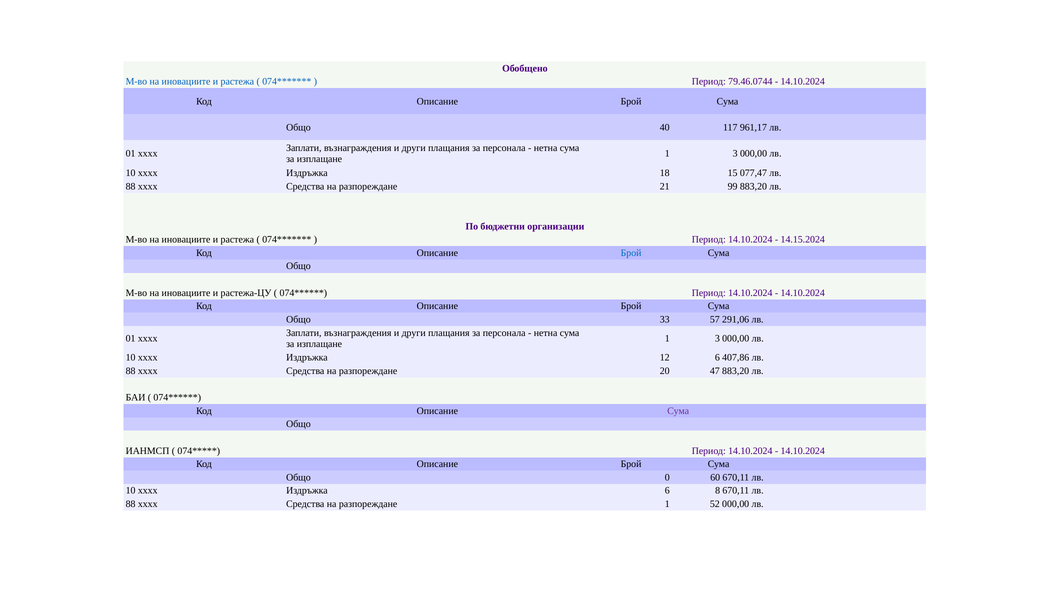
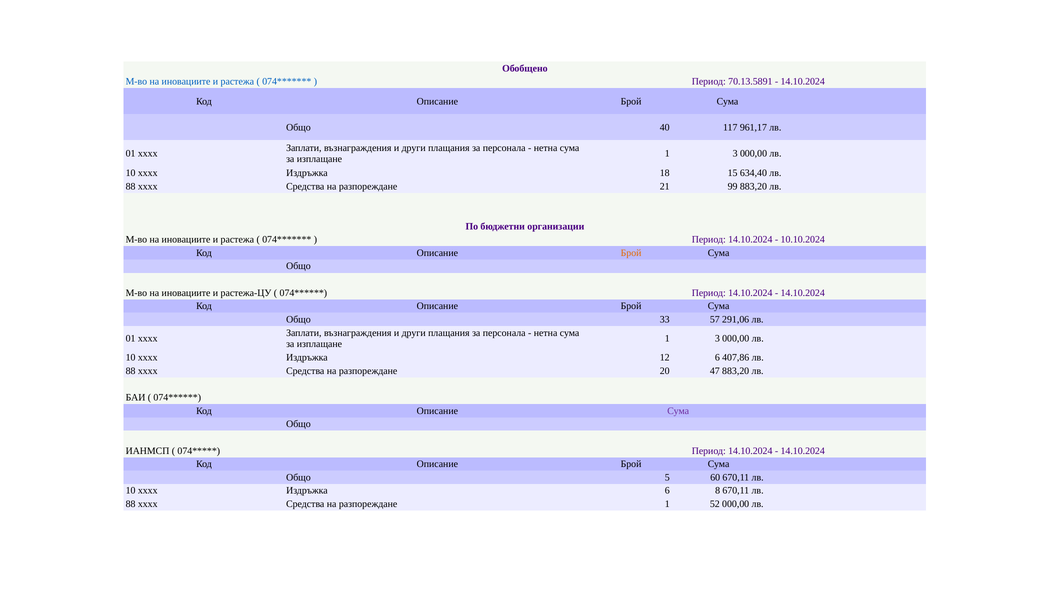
79.46.0744: 79.46.0744 -> 70.13.5891 (750, 82)
077,47: 077,47 -> 634,40 (753, 173)
14.15.2024: 14.15.2024 -> 10.10.2024 (803, 239)
Брой colour: blue -> orange (631, 253)
0: 0 -> 5 (667, 477)
